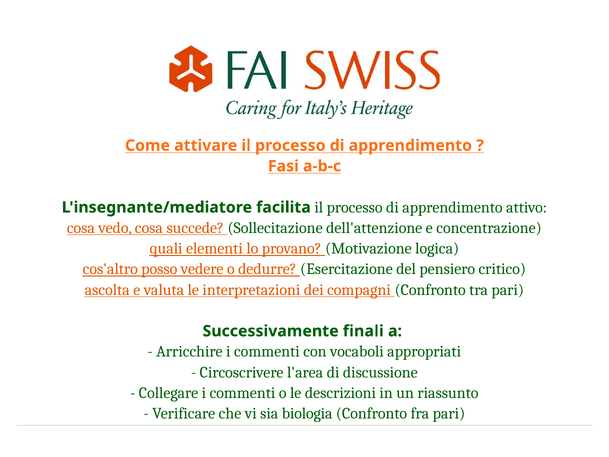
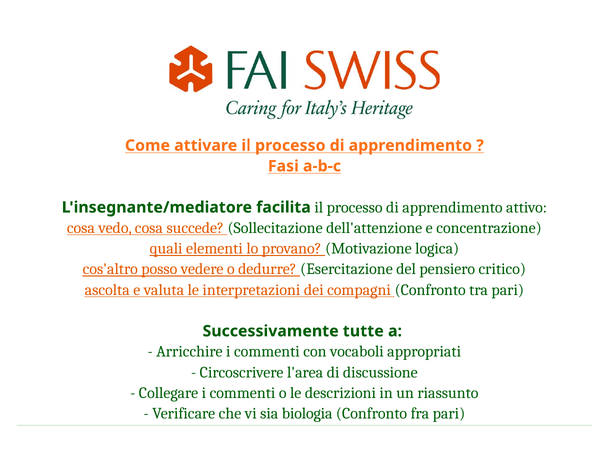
finali: finali -> tutte (363, 331)
